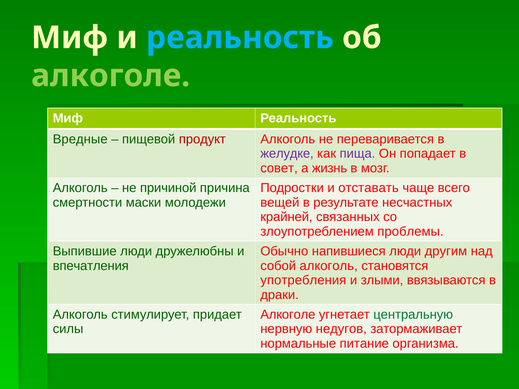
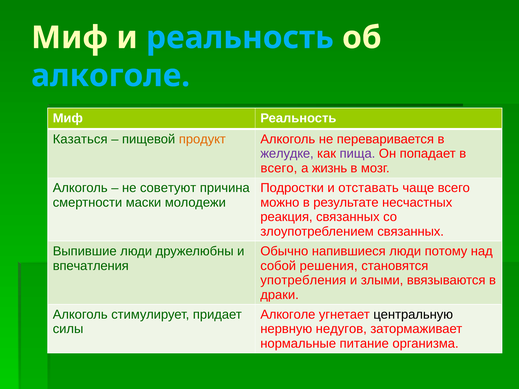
алкоголе colour: light green -> light blue (111, 76)
Вредные: Вредные -> Казаться (80, 139)
продукт colour: red -> orange (202, 139)
совет: совет -> всего (279, 168)
причиной: причиной -> советуют (168, 188)
вещей: вещей -> можно (280, 203)
крайней: крайней -> реакция (286, 217)
злоупотреблением проблемы: проблемы -> связанных (411, 232)
другим: другим -> потому (446, 251)
собой алкоголь: алкоголь -> решения (329, 266)
центральную colour: green -> black (413, 315)
